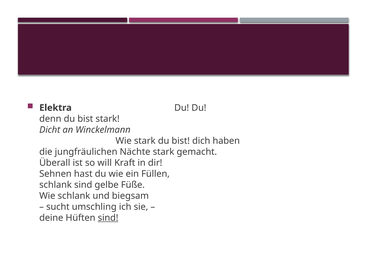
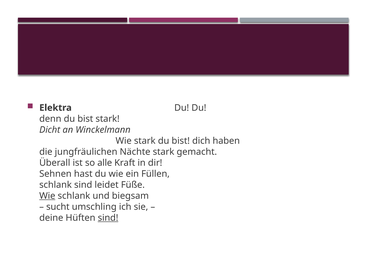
will: will -> alle (105, 163)
gelbe: gelbe -> leidet (107, 185)
Wie underline: none -> present (47, 196)
